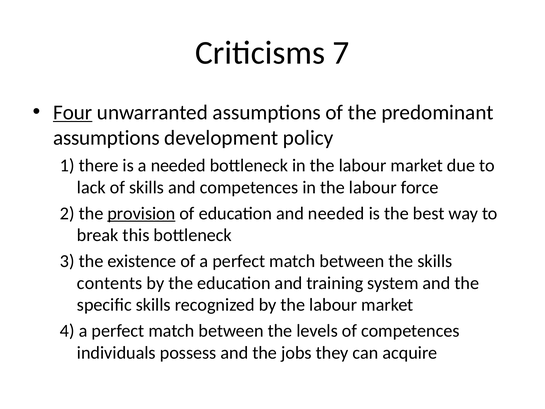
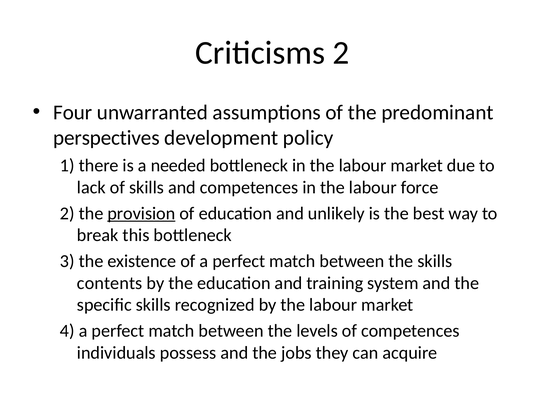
Criticisms 7: 7 -> 2 (341, 53)
Four underline: present -> none (73, 112)
assumptions: assumptions -> perspectives (106, 138)
and needed: needed -> unlikely (336, 213)
